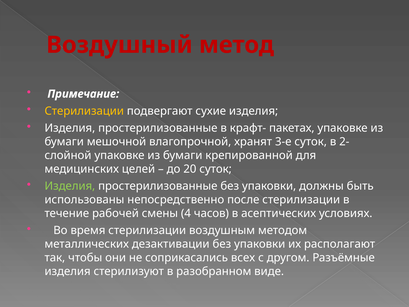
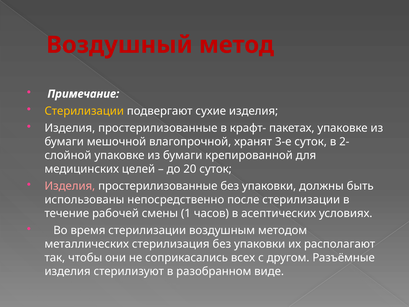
Изделия colour: light green -> pink (70, 186)
4: 4 -> 1 (186, 213)
дезактивации: дезактивации -> стерилизация (171, 244)
